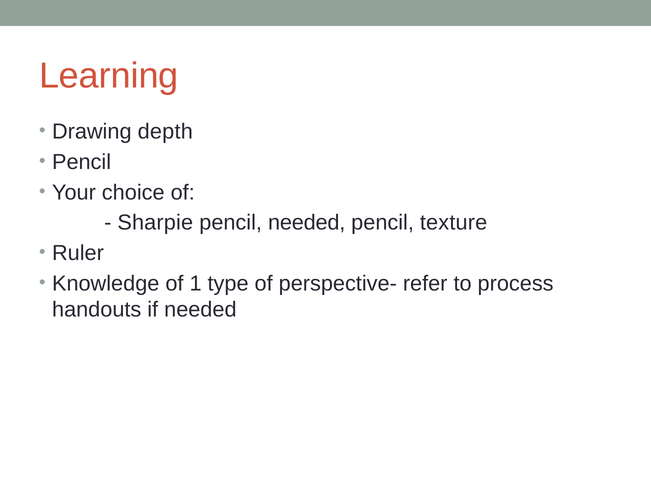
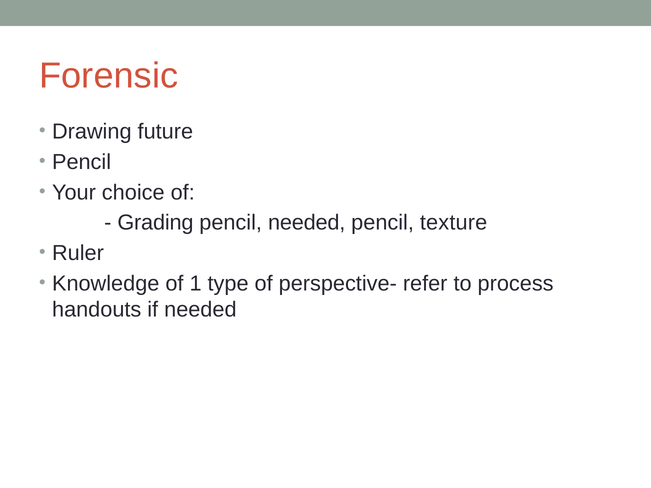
Learning: Learning -> Forensic (109, 76)
depth: depth -> future (165, 132)
Sharpie: Sharpie -> Grading (155, 223)
